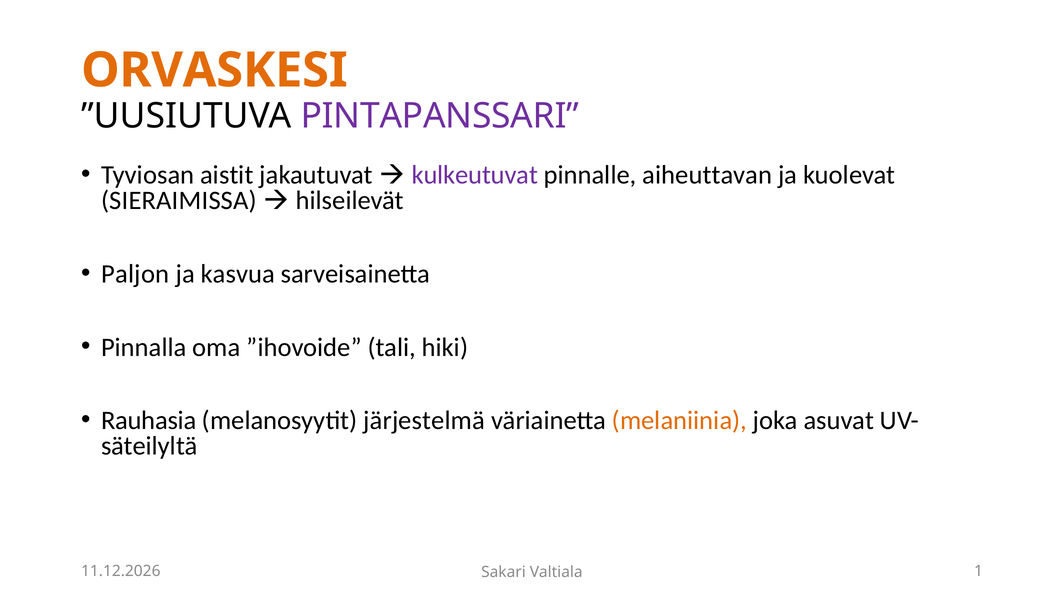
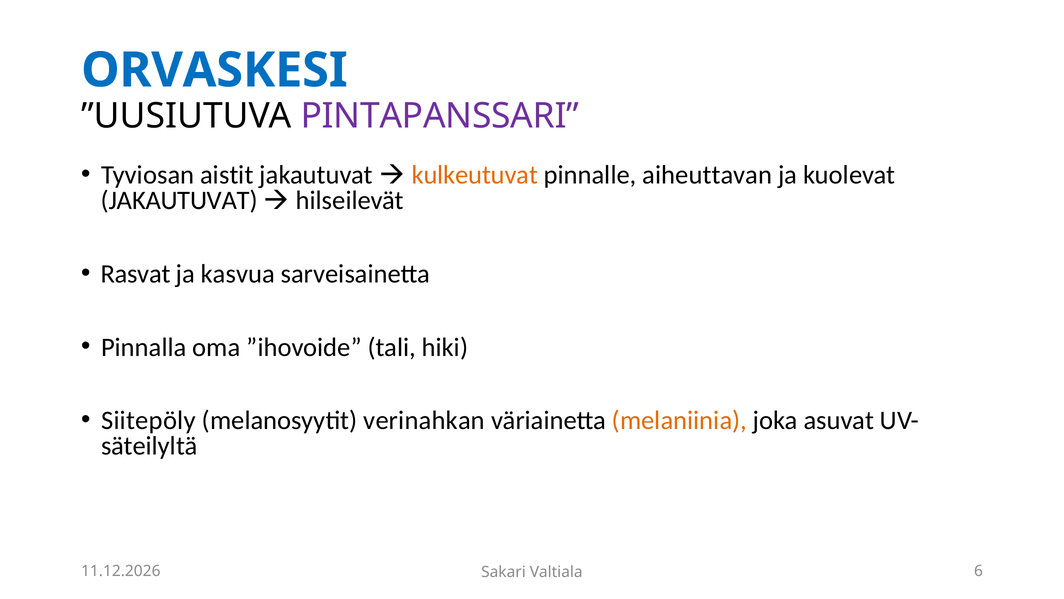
ORVASKESI colour: orange -> blue (214, 70)
kulkeutuvat colour: purple -> orange (475, 175)
SIERAIMISSA: SIERAIMISSA -> JAKAUTUVAT (179, 200)
Paljon: Paljon -> Rasvat (136, 274)
Rauhasia: Rauhasia -> Siitepöly (148, 420)
järjestelmä: järjestelmä -> verinahkan (424, 420)
1: 1 -> 6 (979, 570)
